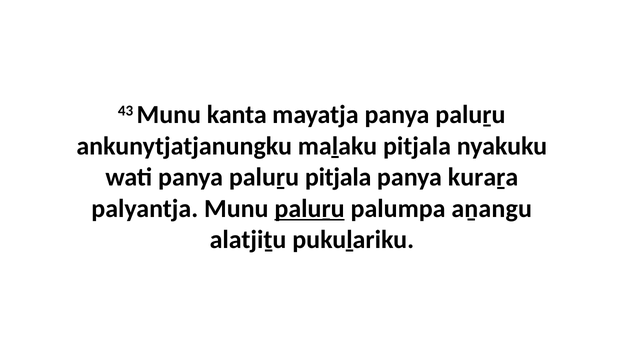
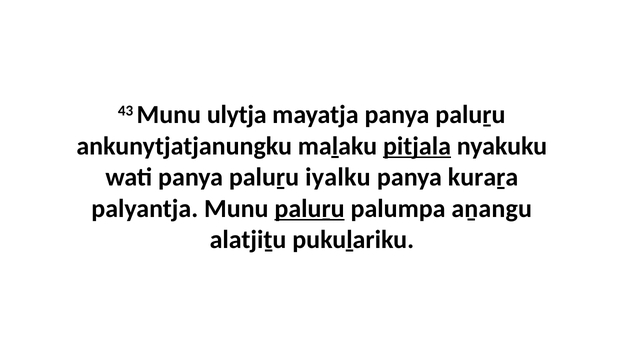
kanta: kanta -> ulytja (237, 115)
pitjala underline: none -> present (417, 146)
paluṟu pitjala: pitjala -> iyalku (338, 177)
